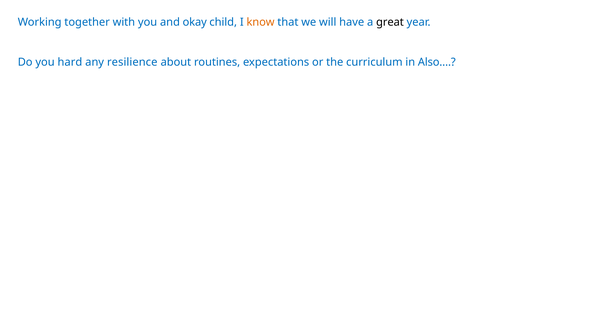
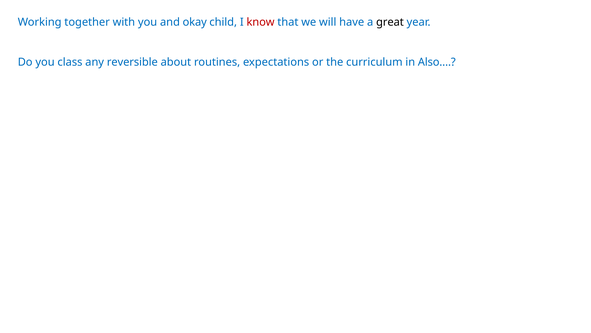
know colour: orange -> red (261, 22)
hard: hard -> class (70, 62)
resilience: resilience -> reversible (132, 62)
